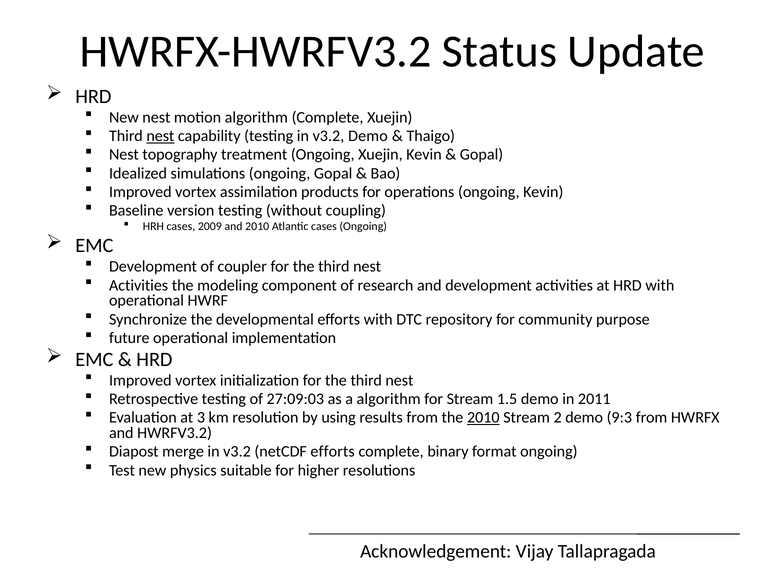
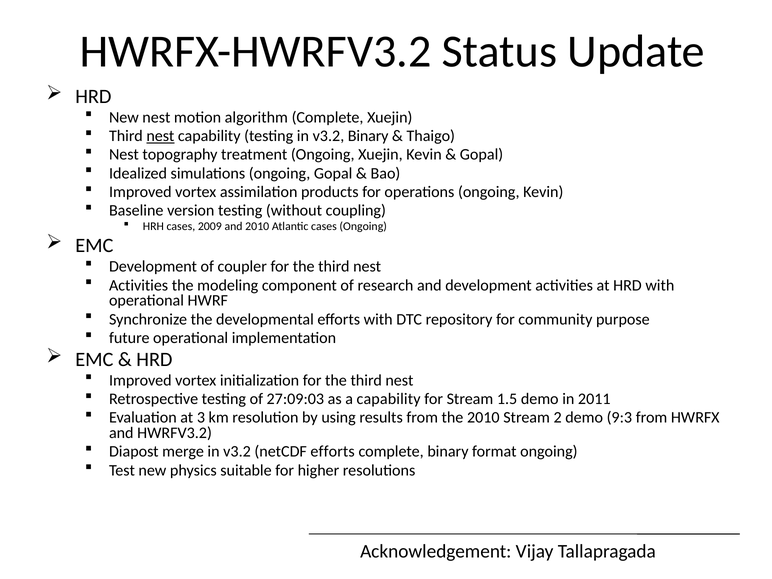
v3.2 Demo: Demo -> Binary (368, 136)
a algorithm: algorithm -> capability (389, 399)
2010 underline: present -> none (483, 418)
